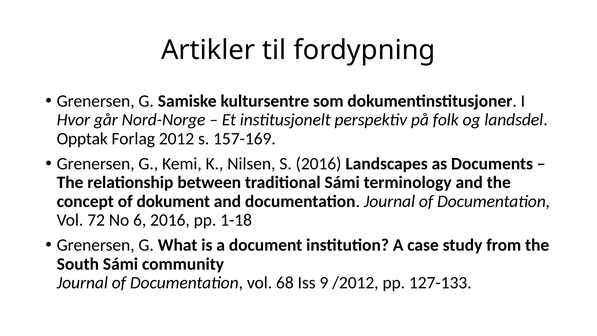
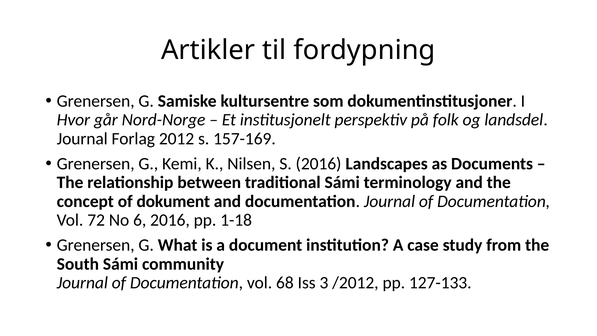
Opptak: Opptak -> Journal (82, 139)
9: 9 -> 3 (324, 283)
